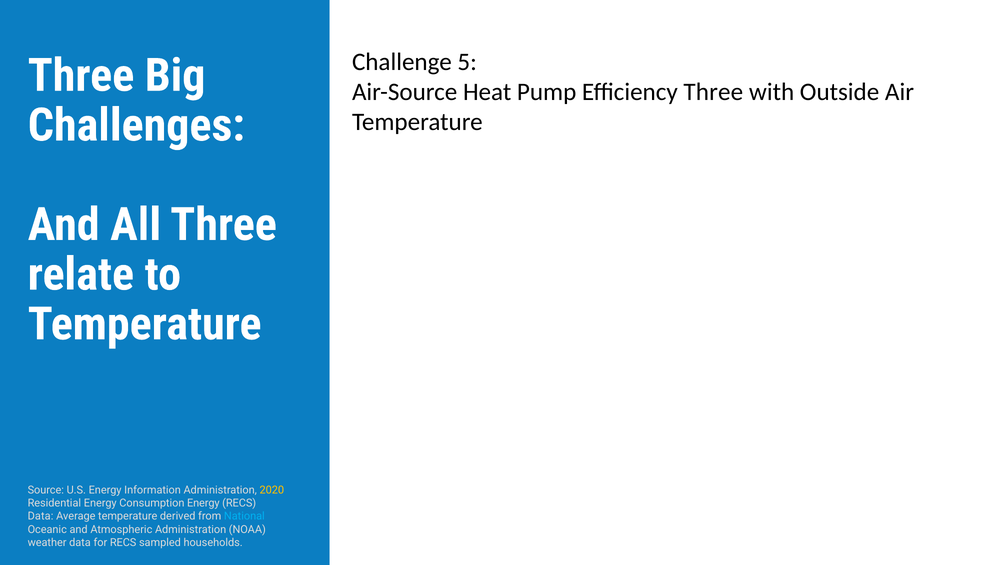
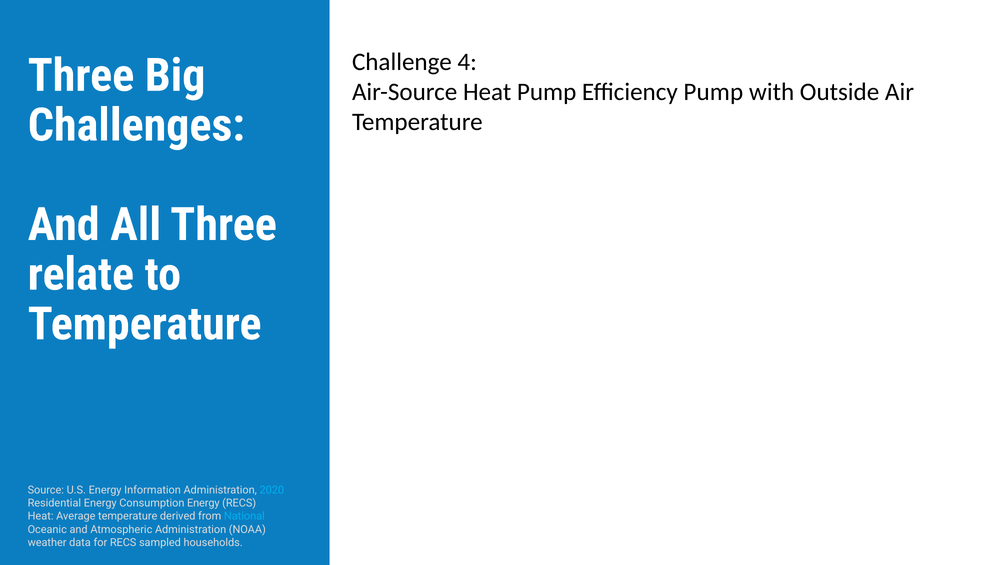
5: 5 -> 4 (467, 62)
Efficiency Three: Three -> Pump (713, 92)
2020 colour: yellow -> light blue (272, 490)
Data: Data -> Heat (41, 516)
